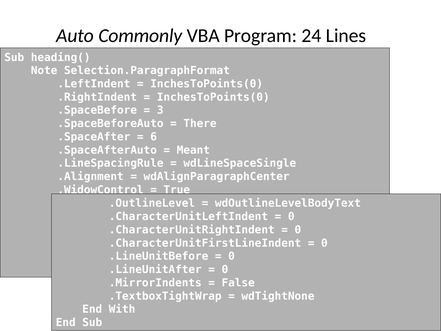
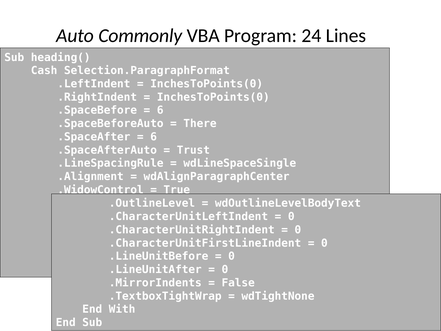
Note: Note -> Cash (44, 71)
3: 3 -> 6 (160, 110)
Meant: Meant -> Trust (193, 150)
